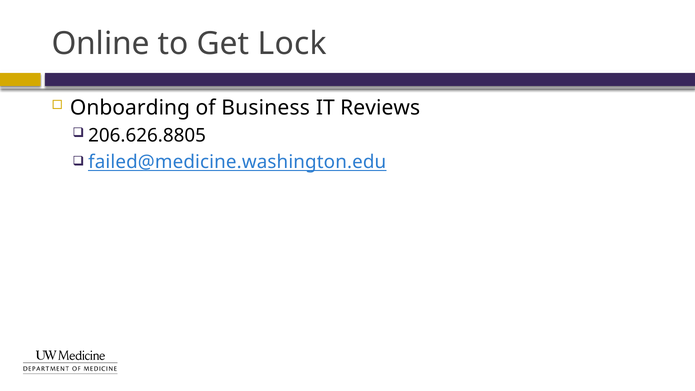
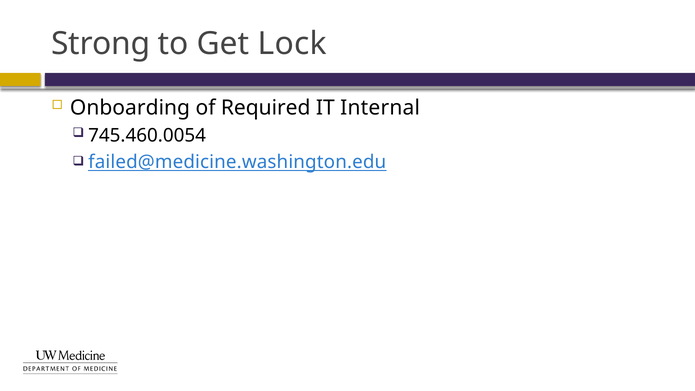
Online: Online -> Strong (101, 43)
Business: Business -> Required (266, 108)
Reviews: Reviews -> Internal (380, 108)
206.626.8805: 206.626.8805 -> 745.460.0054 (147, 136)
